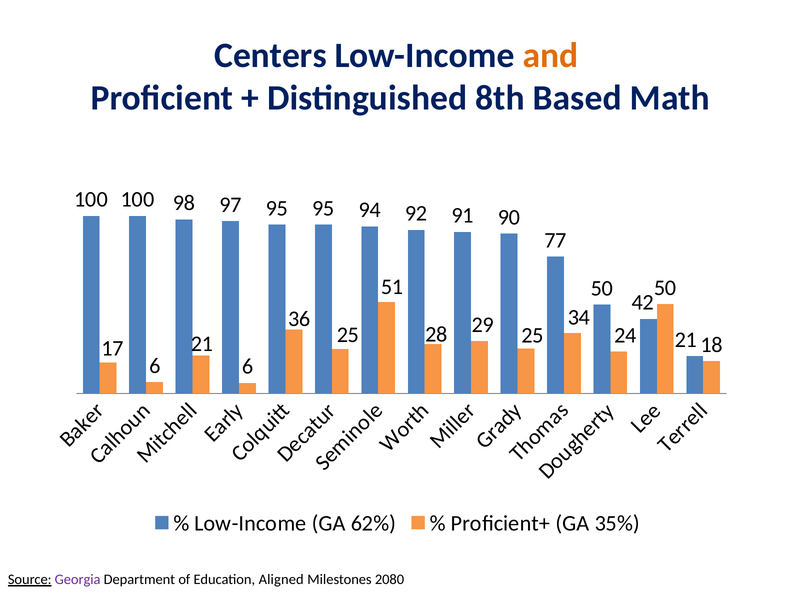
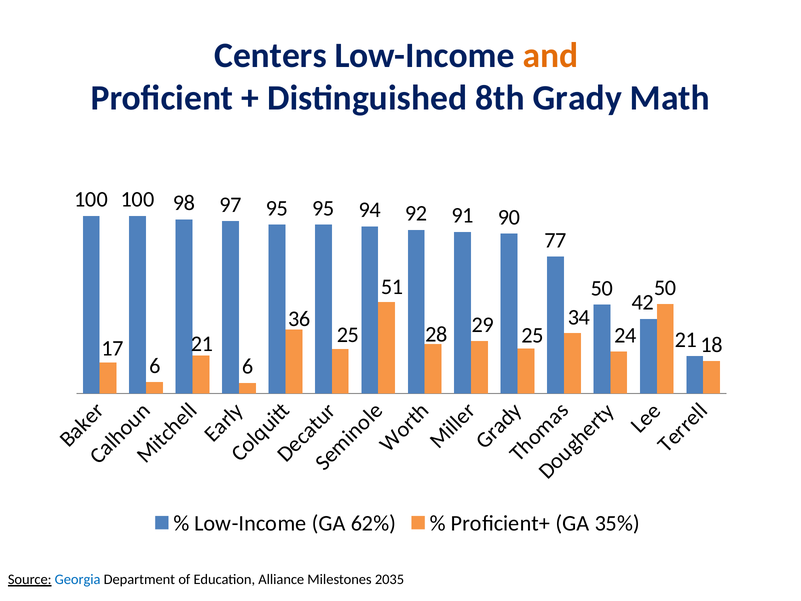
Based: Based -> Grady (577, 98)
Georgia colour: purple -> blue (78, 579)
Aligned: Aligned -> Alliance (281, 579)
2080: 2080 -> 2035 (389, 579)
